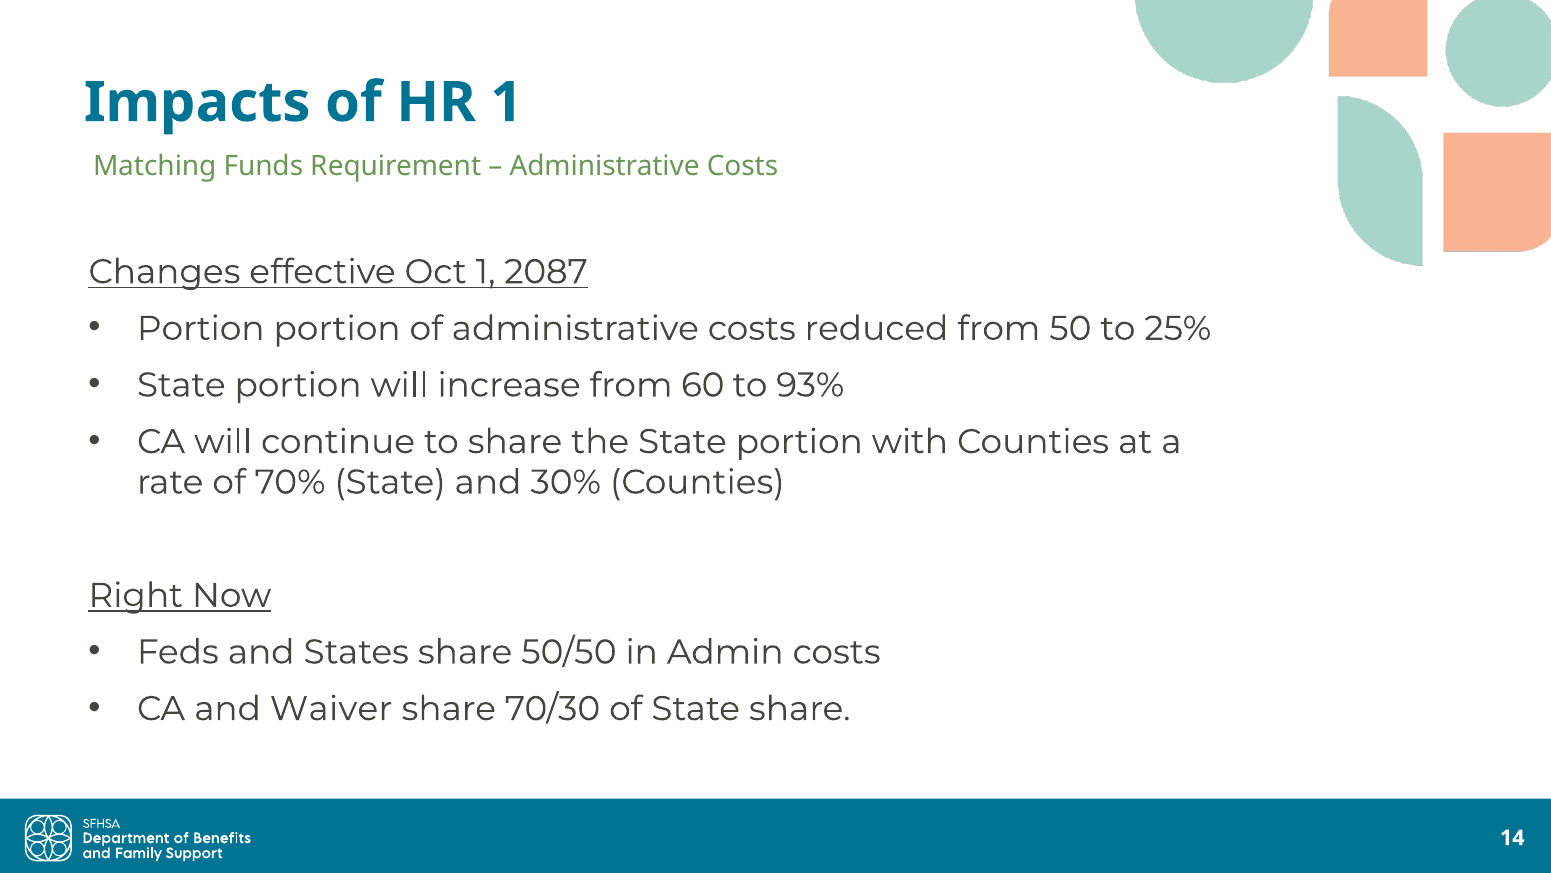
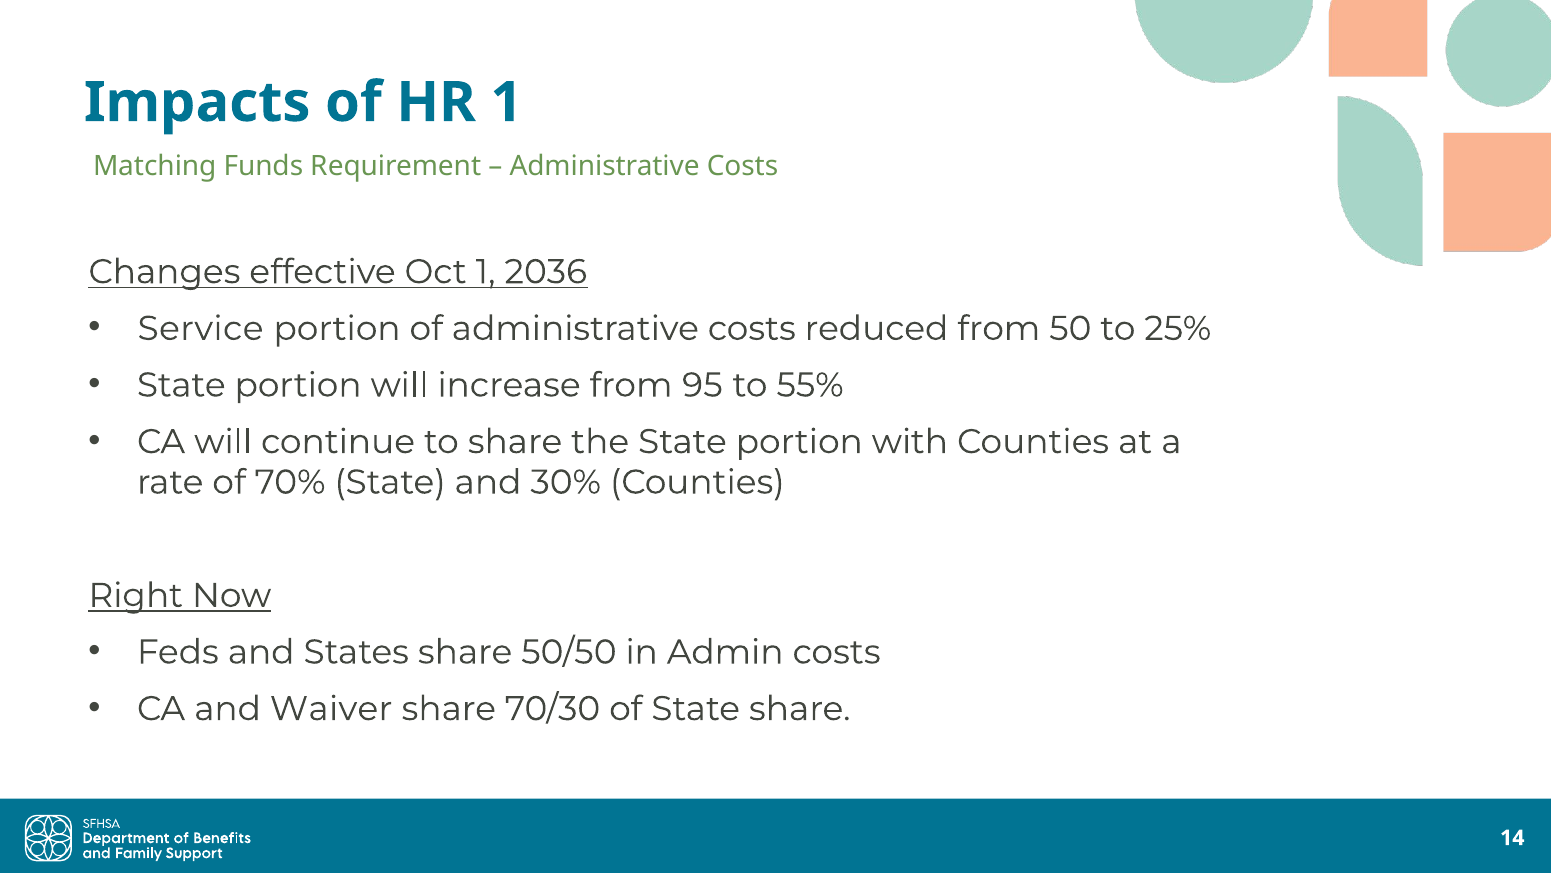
2087: 2087 -> 2036 (546, 272)
Portion: Portion -> Service (201, 328)
60: 60 -> 95 (702, 385)
93%: 93% -> 55% (810, 385)
